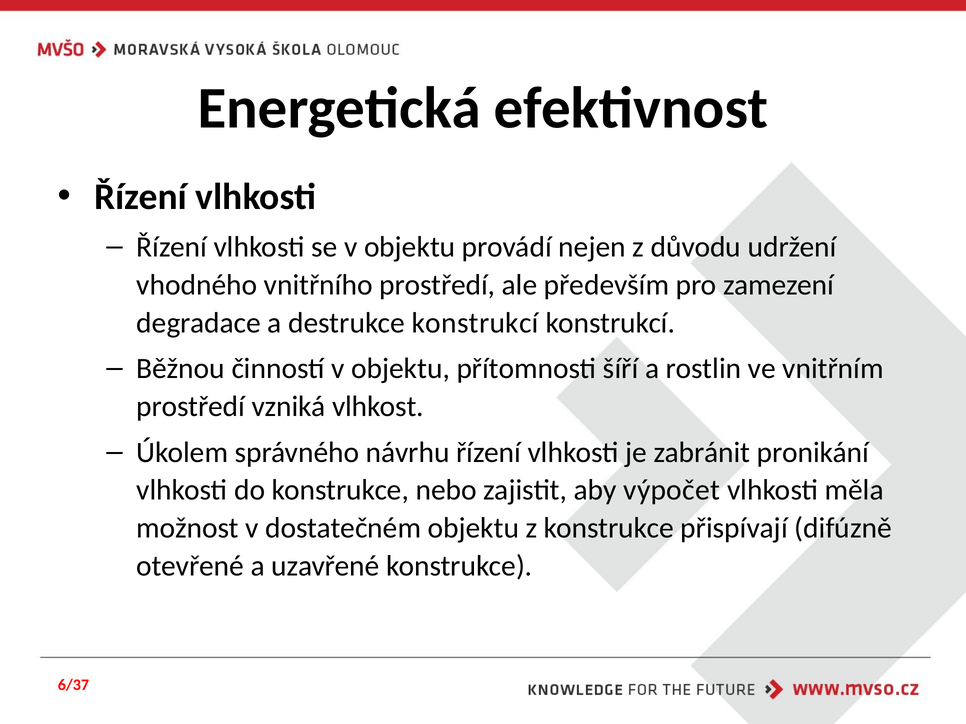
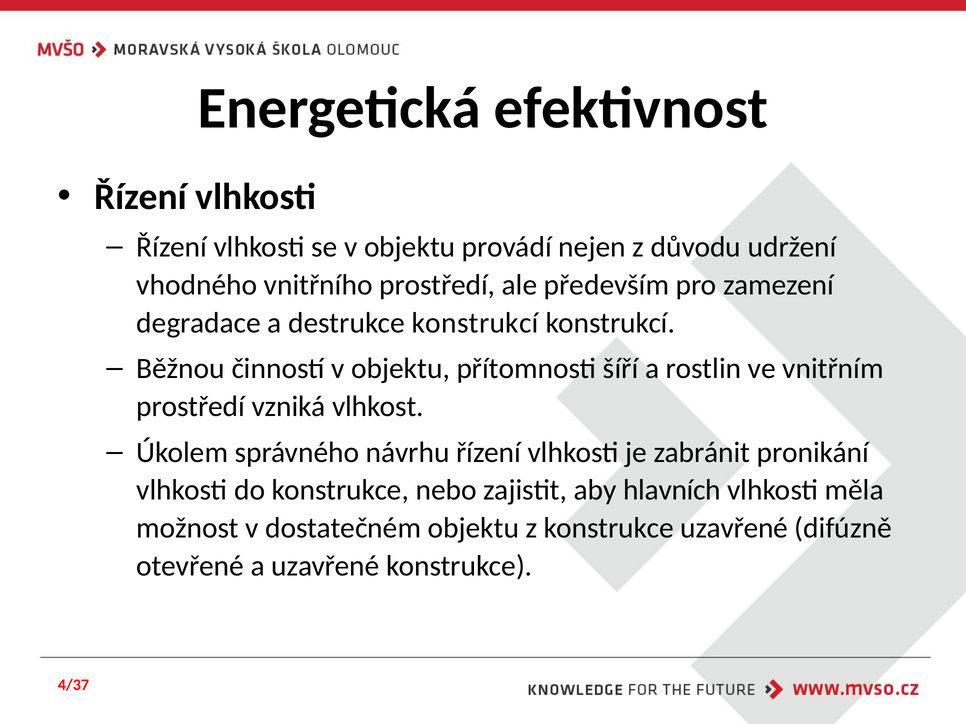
výpočet: výpočet -> hlavních (672, 490)
konstrukce přispívají: přispívají -> uzavřené (734, 528)
6/37: 6/37 -> 4/37 (73, 685)
